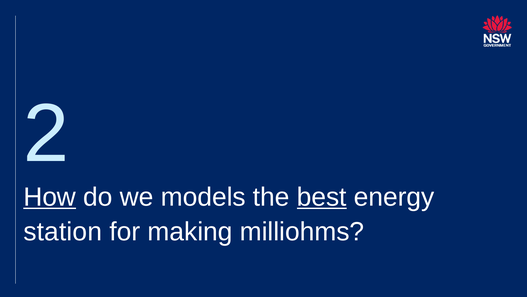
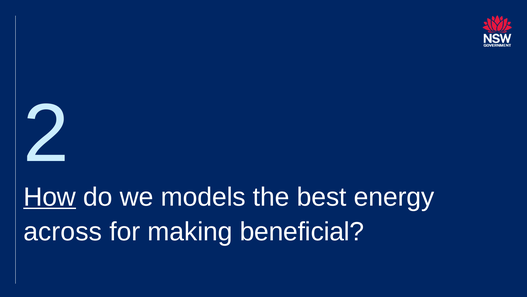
best underline: present -> none (322, 197)
station: station -> across (63, 231)
milliohms: milliohms -> beneficial (302, 231)
